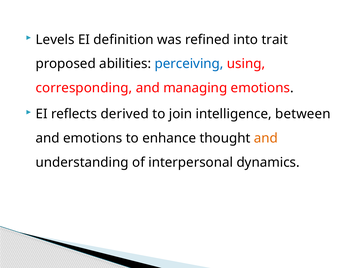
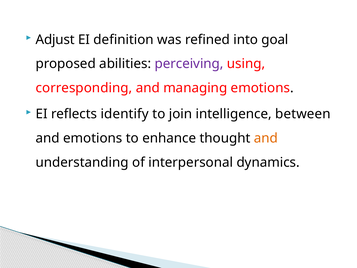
Levels: Levels -> Adjust (55, 40)
trait: trait -> goal (275, 40)
perceiving colour: blue -> purple (189, 64)
derived: derived -> identify (125, 114)
